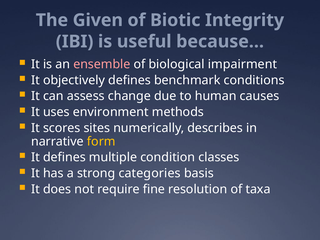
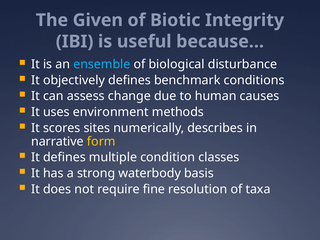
ensemble colour: pink -> light blue (102, 64)
impairment: impairment -> disturbance (243, 64)
categories: categories -> waterbody (150, 173)
